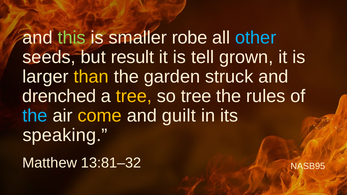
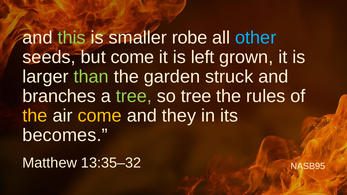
but result: result -> come (132, 57)
tell: tell -> left (203, 57)
than colour: yellow -> light green (91, 77)
drenched: drenched -> branches (59, 96)
tree colour: yellow -> light green (134, 96)
the colour: light blue -> yellow (35, 116)
guilt: guilt -> they (179, 116)
speaking: speaking -> becomes (65, 135)
13:81–32: 13:81–32 -> 13:35–32 (111, 163)
